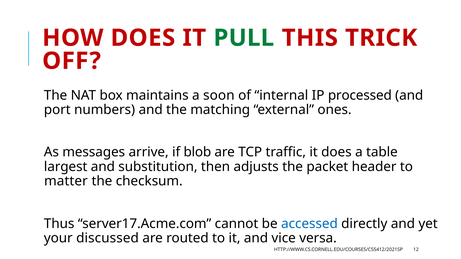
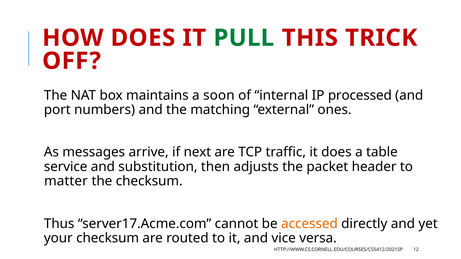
blob: blob -> next (197, 152)
largest: largest -> service (66, 167)
accessed colour: blue -> orange (309, 224)
your discussed: discussed -> checksum (108, 238)
